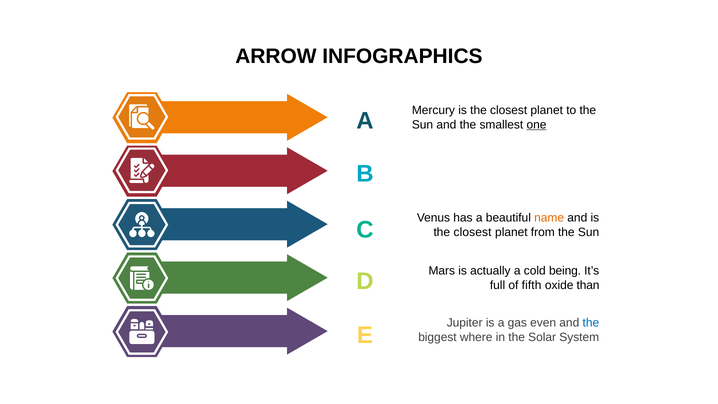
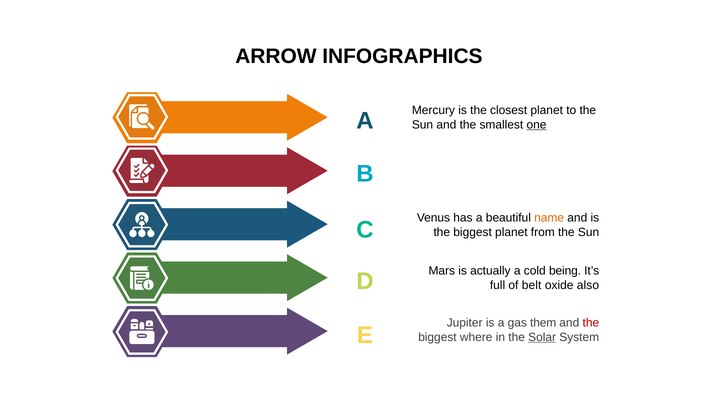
closest: closest -> biggest (473, 232)
fifth: fifth -> belt (532, 285)
than: than -> also (588, 285)
even: even -> them (543, 323)
the colour: blue -> red (591, 323)
Solar underline: none -> present (542, 337)
